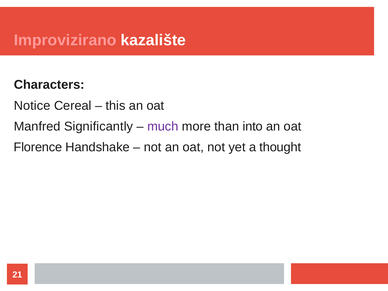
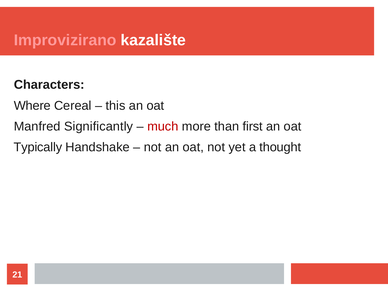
Notice: Notice -> Where (32, 106)
much colour: purple -> red (163, 126)
into: into -> first (253, 126)
Florence: Florence -> Typically (38, 147)
